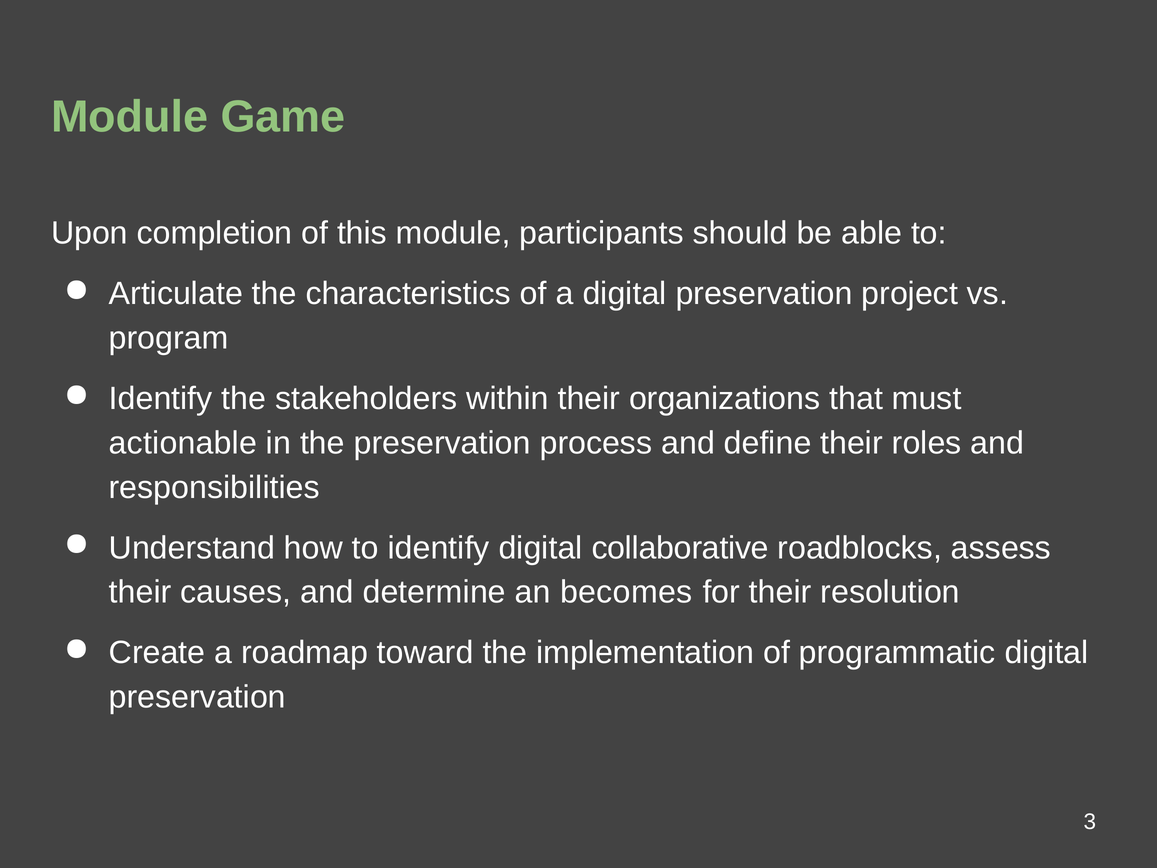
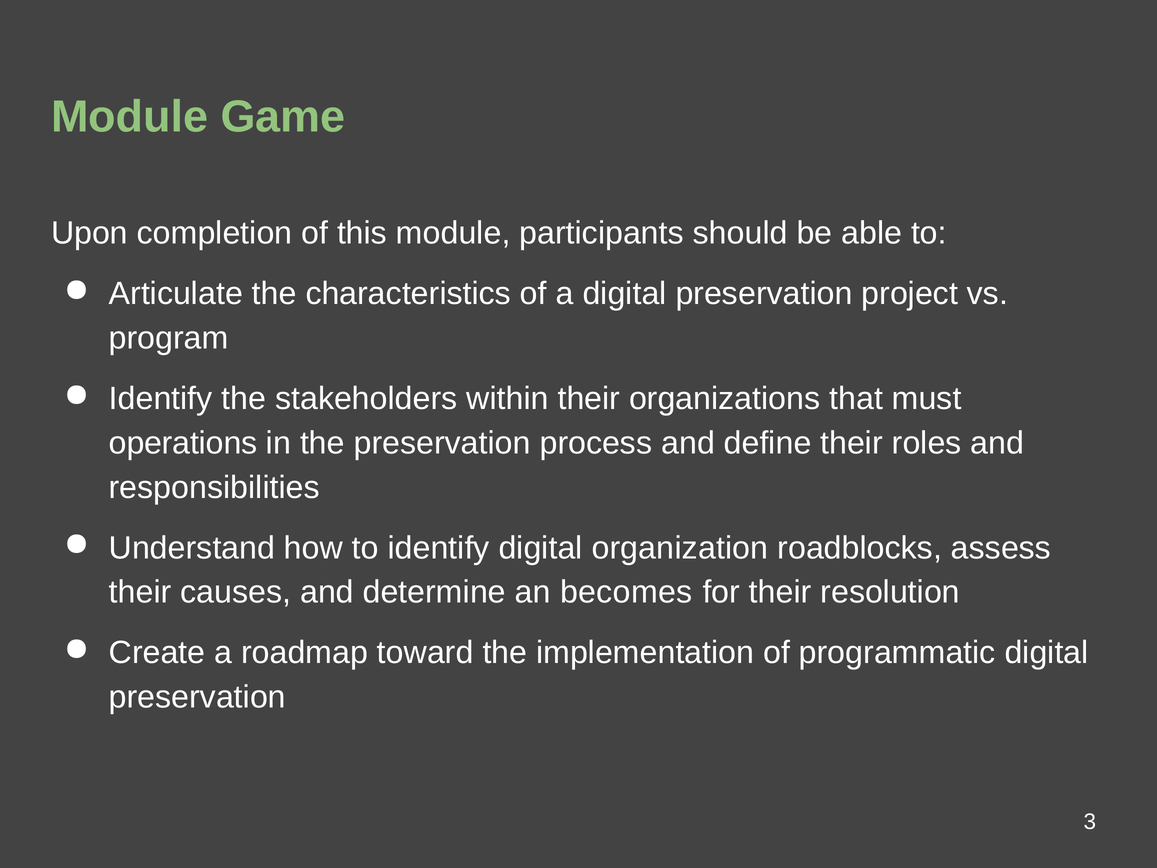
actionable: actionable -> operations (183, 443)
collaborative: collaborative -> organization (680, 548)
